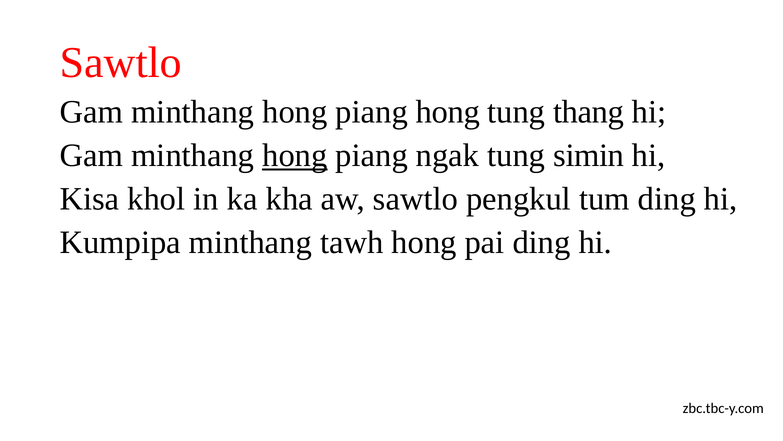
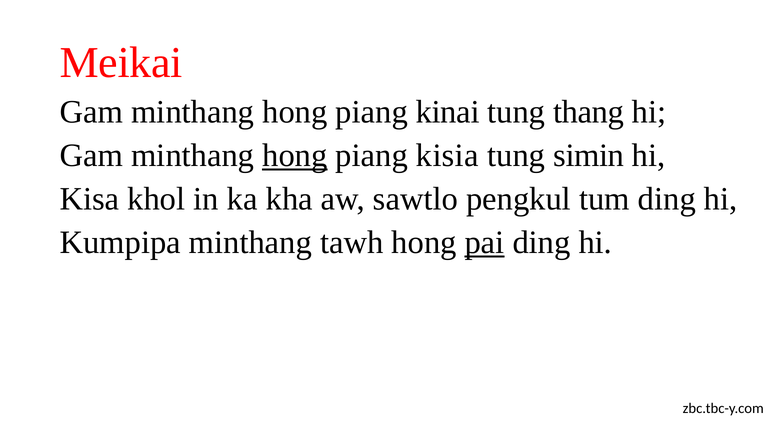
Sawtlo: Sawtlo -> Meikai (121, 63)
piang hong: hong -> kinai (448, 112)
ngak: ngak -> kisia (447, 155)
pai underline: none -> present (485, 242)
